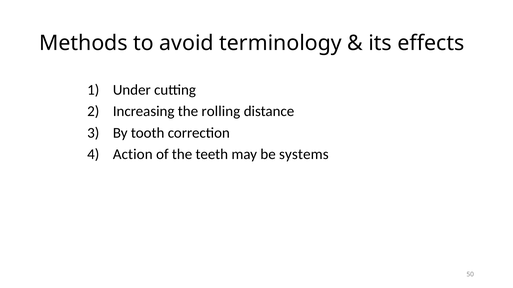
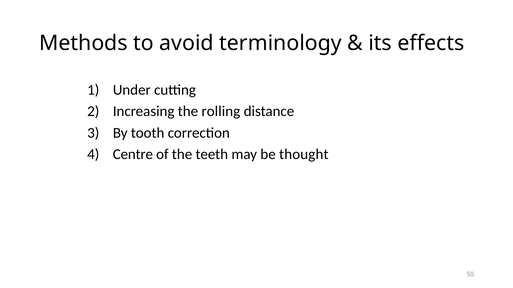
Action: Action -> Centre (133, 155)
systems: systems -> thought (304, 155)
